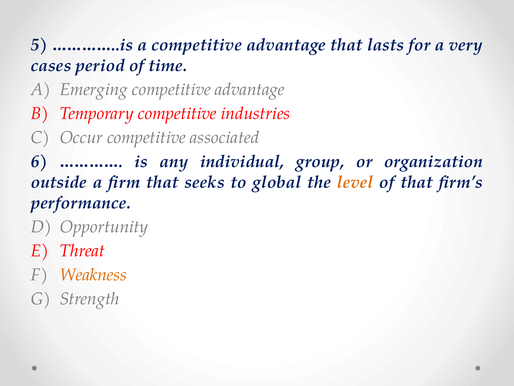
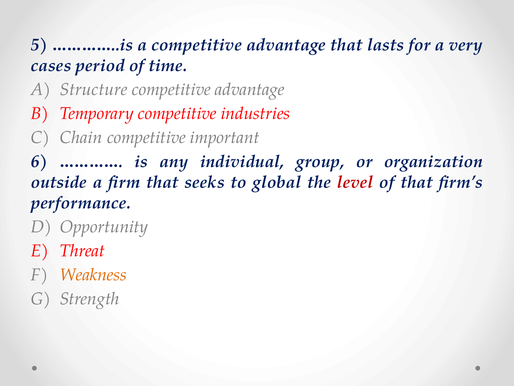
Emerging: Emerging -> Structure (94, 89)
Occur: Occur -> Chain (81, 137)
associated: associated -> important (225, 137)
level colour: orange -> red (355, 182)
